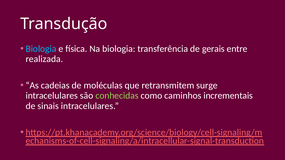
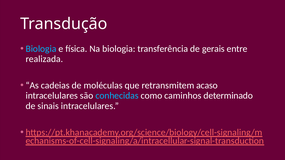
surge: surge -> acaso (207, 86)
conhecidas colour: light green -> light blue (117, 96)
incrementais: incrementais -> determinado (228, 96)
